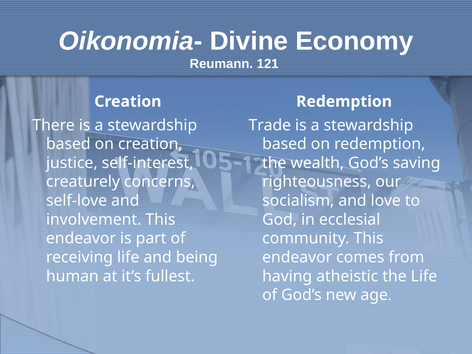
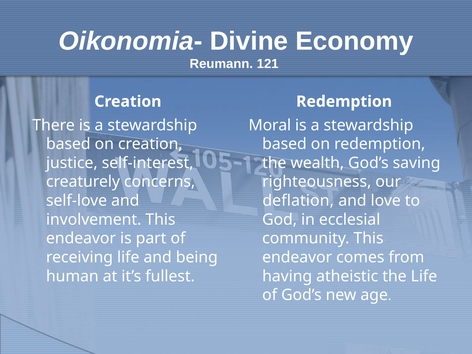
Trade: Trade -> Moral (270, 125)
socialism: socialism -> deflation (298, 201)
